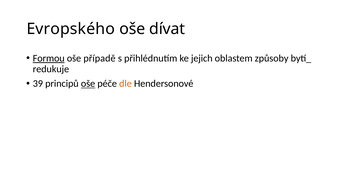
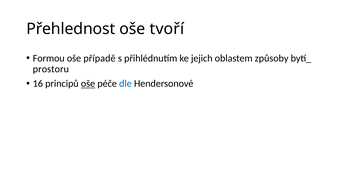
Evropského: Evropského -> Přehlednost (71, 29)
dívat: dívat -> tvoří (167, 29)
Formou underline: present -> none (49, 58)
redukuje: redukuje -> prostoru (51, 69)
39: 39 -> 16 (38, 84)
dle colour: orange -> blue (125, 84)
